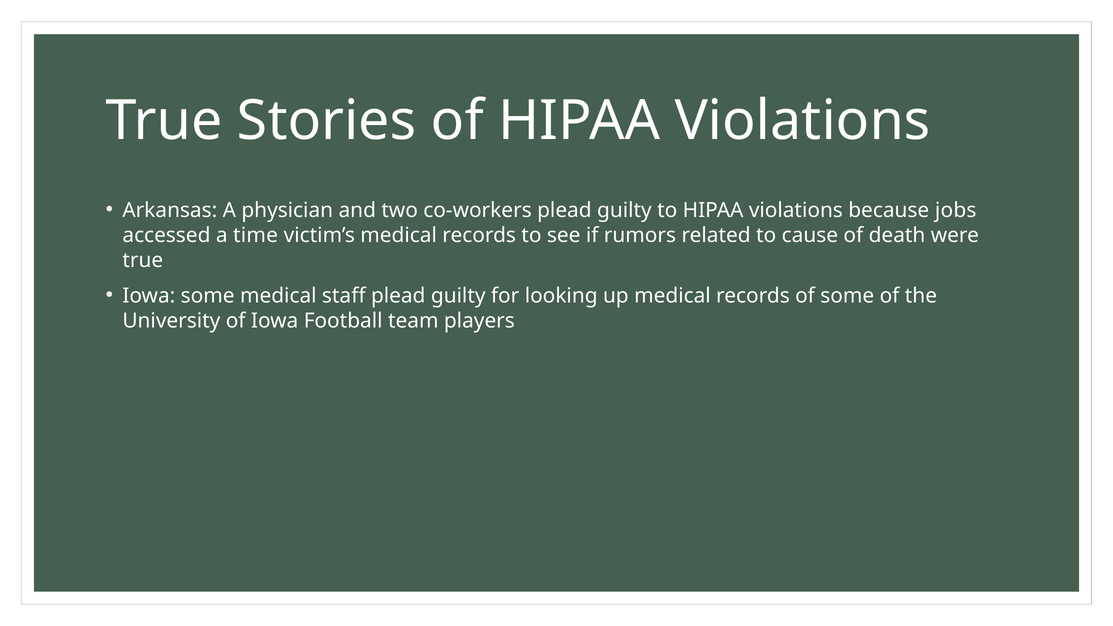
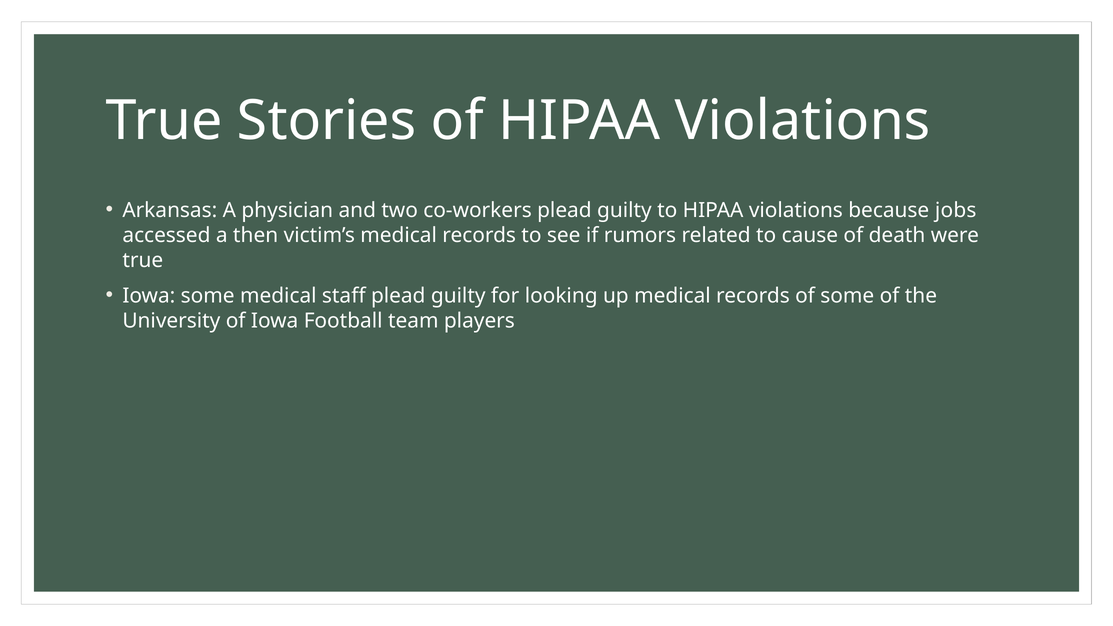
time: time -> then (256, 235)
